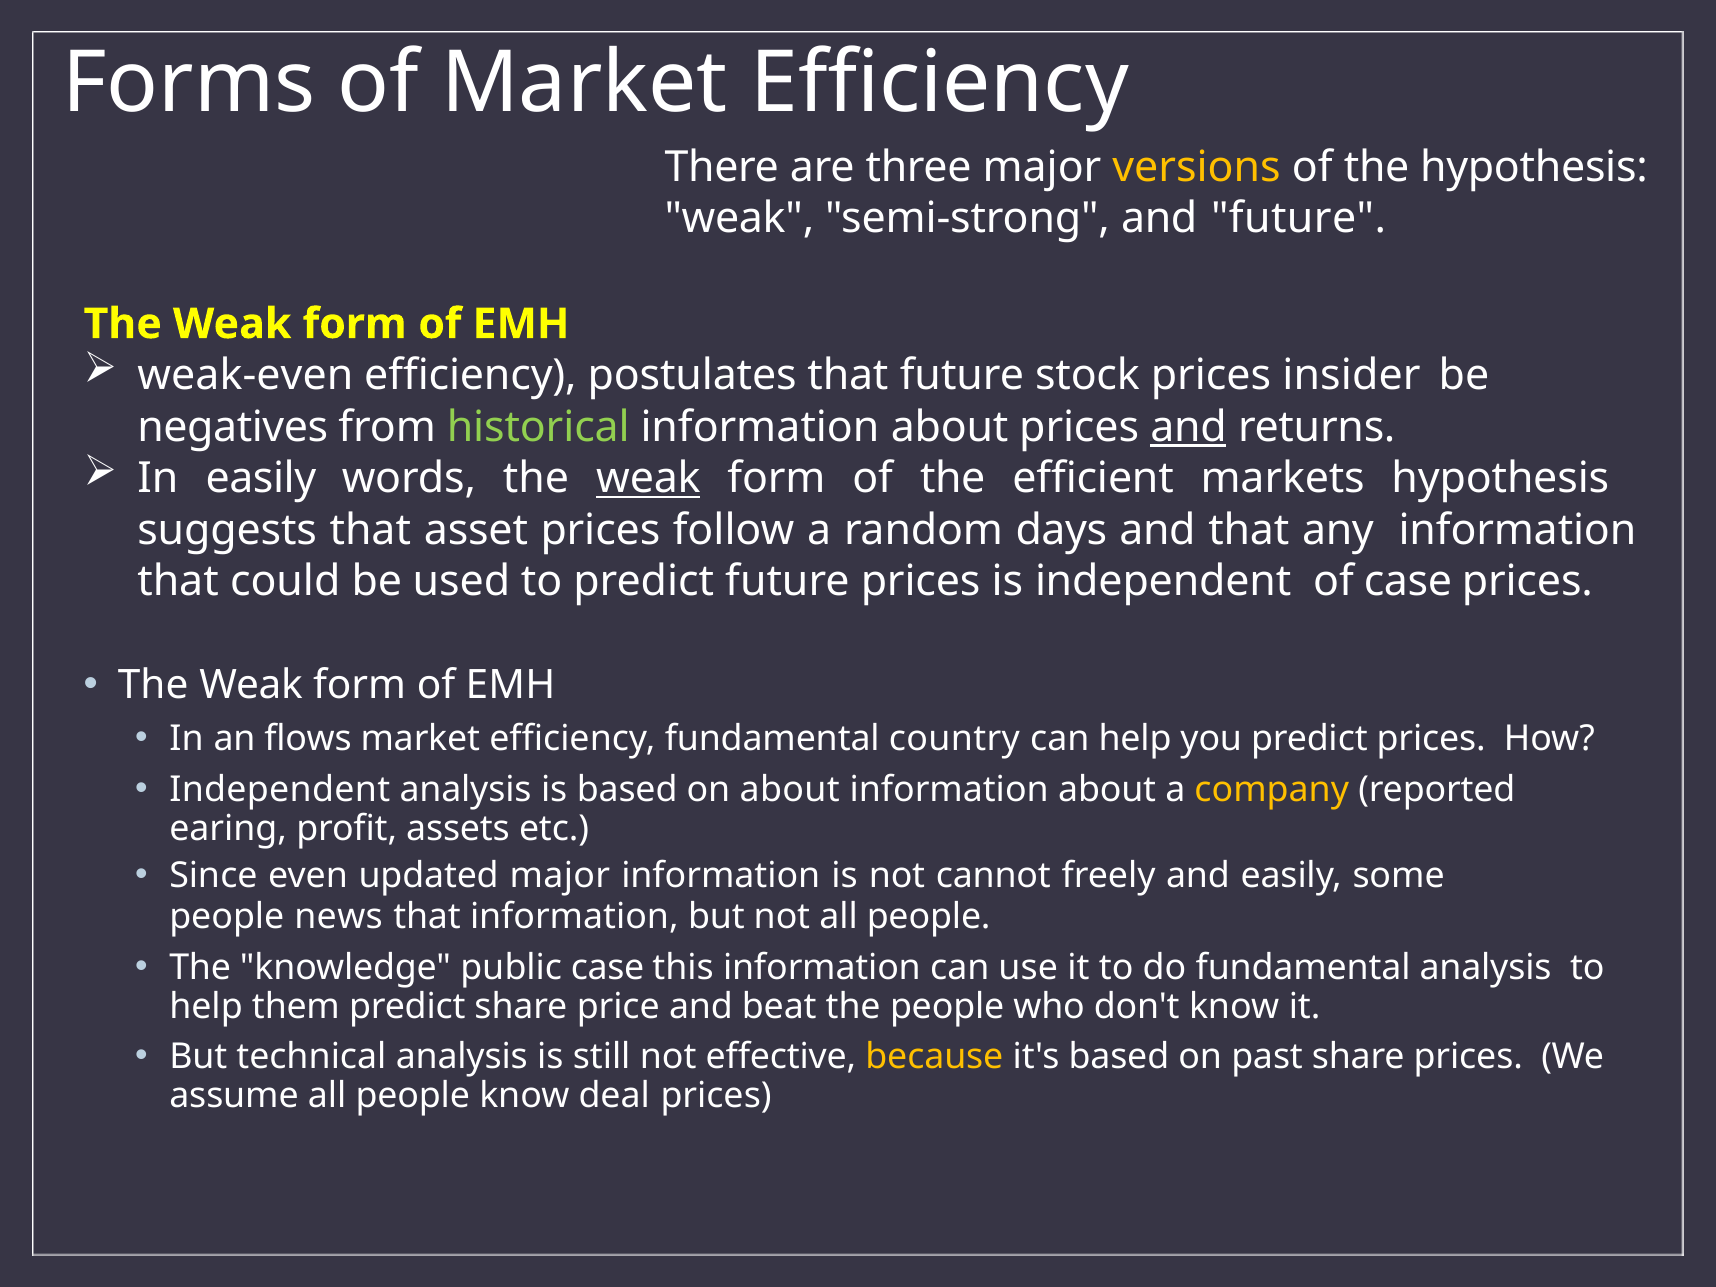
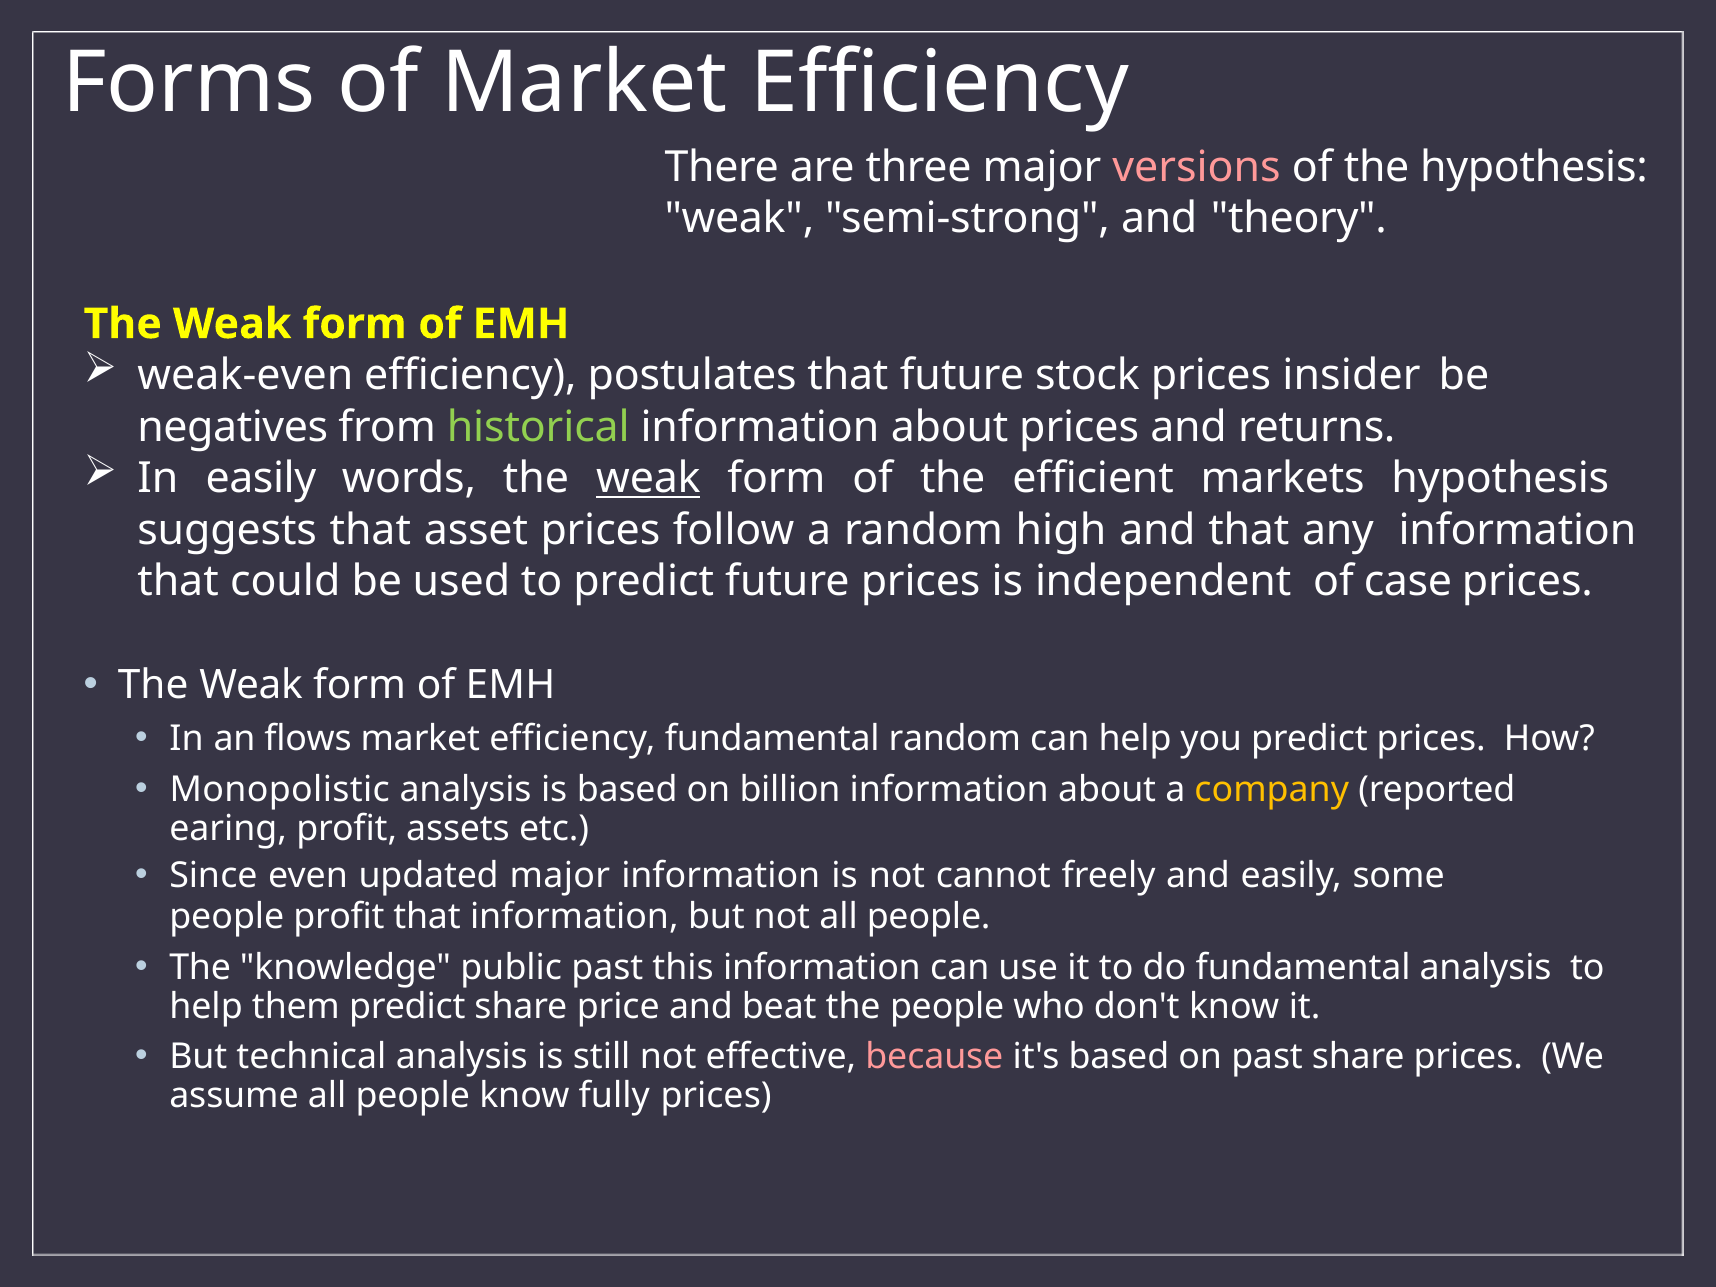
versions colour: yellow -> pink (1197, 167)
and future: future -> theory (1299, 219)
and underline: present -> none (1188, 427)
days: days -> high (1061, 530)
fundamental country: country -> random (955, 739)
Independent: Independent -> Monopolistic (280, 790)
on about: about -> billion (790, 790)
people news: news -> profit (339, 917)
public case: case -> past (607, 968)
because colour: yellow -> pink (934, 1057)
deal: deal -> fully (614, 1096)
